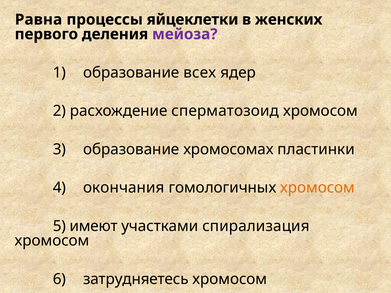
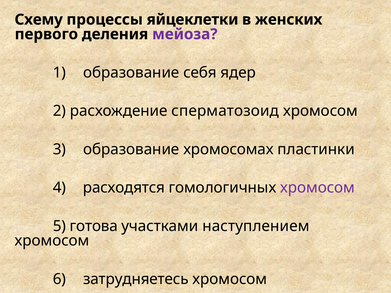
Равна: Равна -> Схему (39, 20)
всех: всех -> себя (200, 73)
окончания: окончания -> расходятся (124, 188)
хромосом colour: orange -> purple (318, 188)
имеют: имеют -> готова (94, 226)
спирализация: спирализация -> наступлением (256, 226)
